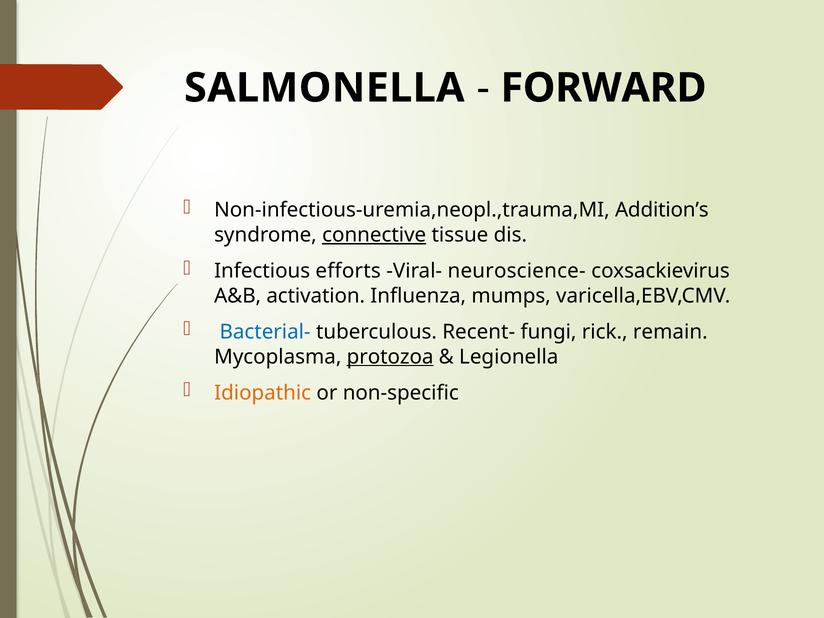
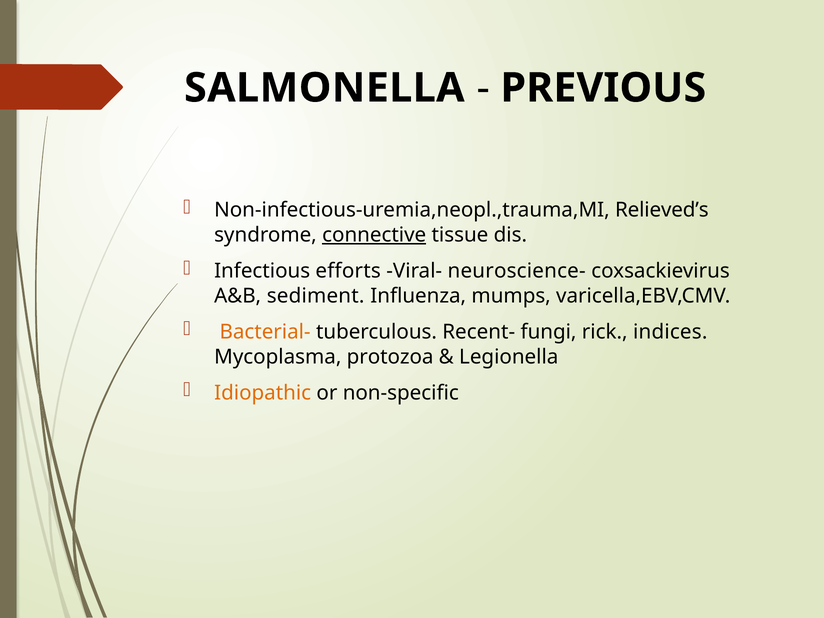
FORWARD: FORWARD -> PREVIOUS (603, 88)
Addition’s: Addition’s -> Relieved’s (662, 210)
activation: activation -> sediment (316, 296)
Bacterial- colour: blue -> orange (265, 332)
remain: remain -> indices (670, 332)
protozoa underline: present -> none (390, 357)
